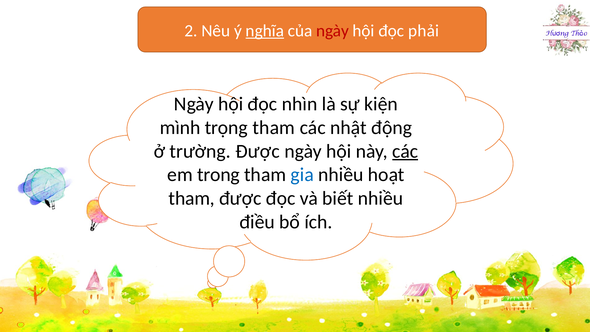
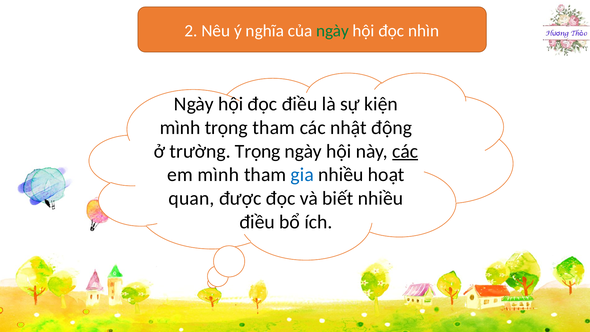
nghĩa underline: present -> none (265, 31)
ngày colour: red -> green (333, 31)
phải: phải -> nhìn (424, 31)
đọc nhìn: nhìn -> điều (300, 104)
trường Được: Được -> Trọng (258, 151)
em trong: trong -> mình (218, 175)
tham: tham -> quan (192, 198)
